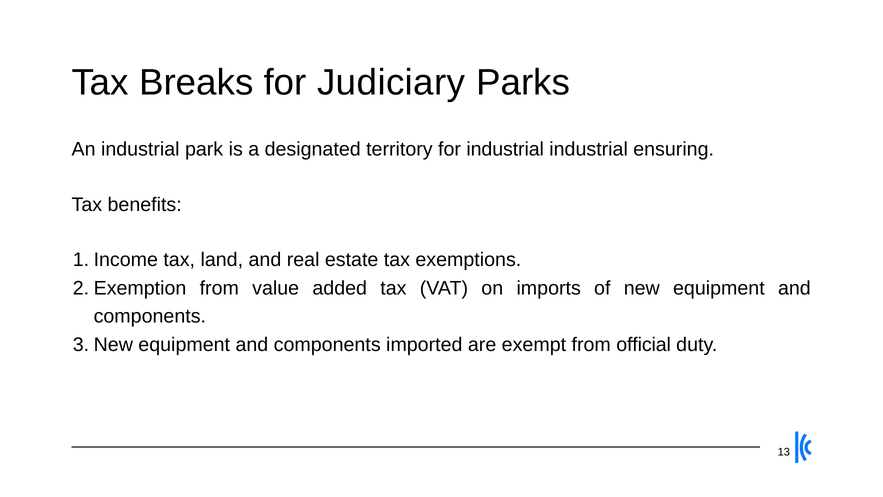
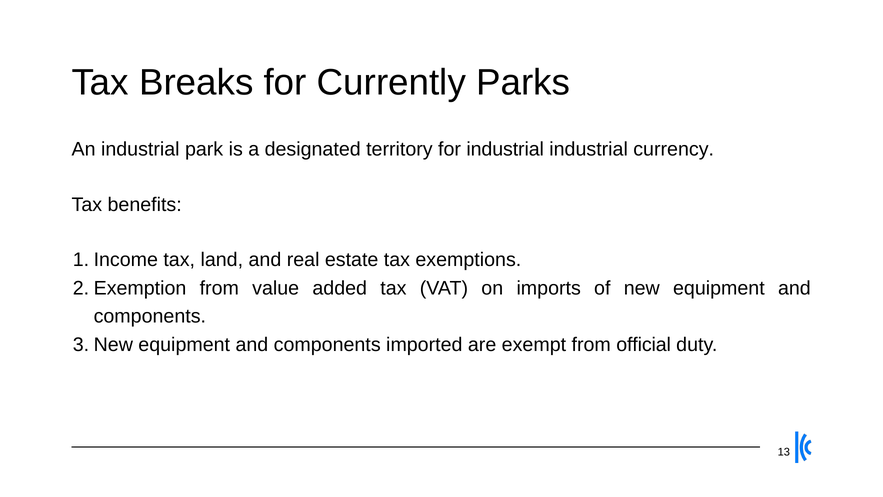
Judiciary: Judiciary -> Currently (391, 83)
ensuring: ensuring -> currency (674, 149)
